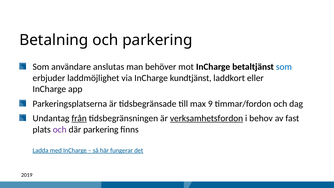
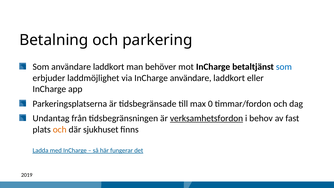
Som användare anslutas: anslutas -> laddkort (109, 67)
InCharge kundtjänst: kundtjänst -> användare (191, 78)
9: 9 -> 0 (210, 104)
från underline: present -> none (79, 118)
och colour: purple -> orange (60, 129)
där parkering: parkering -> sjukhuset (101, 129)
